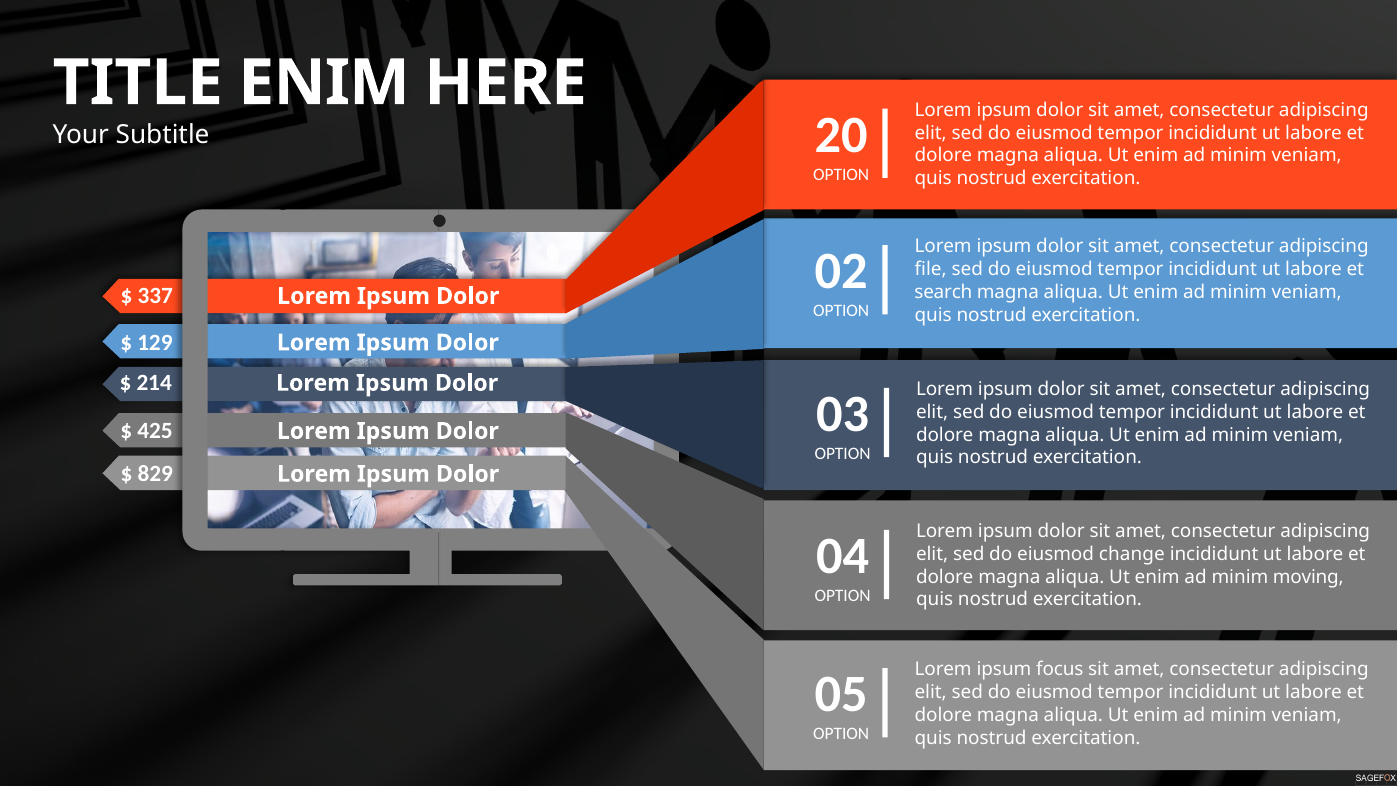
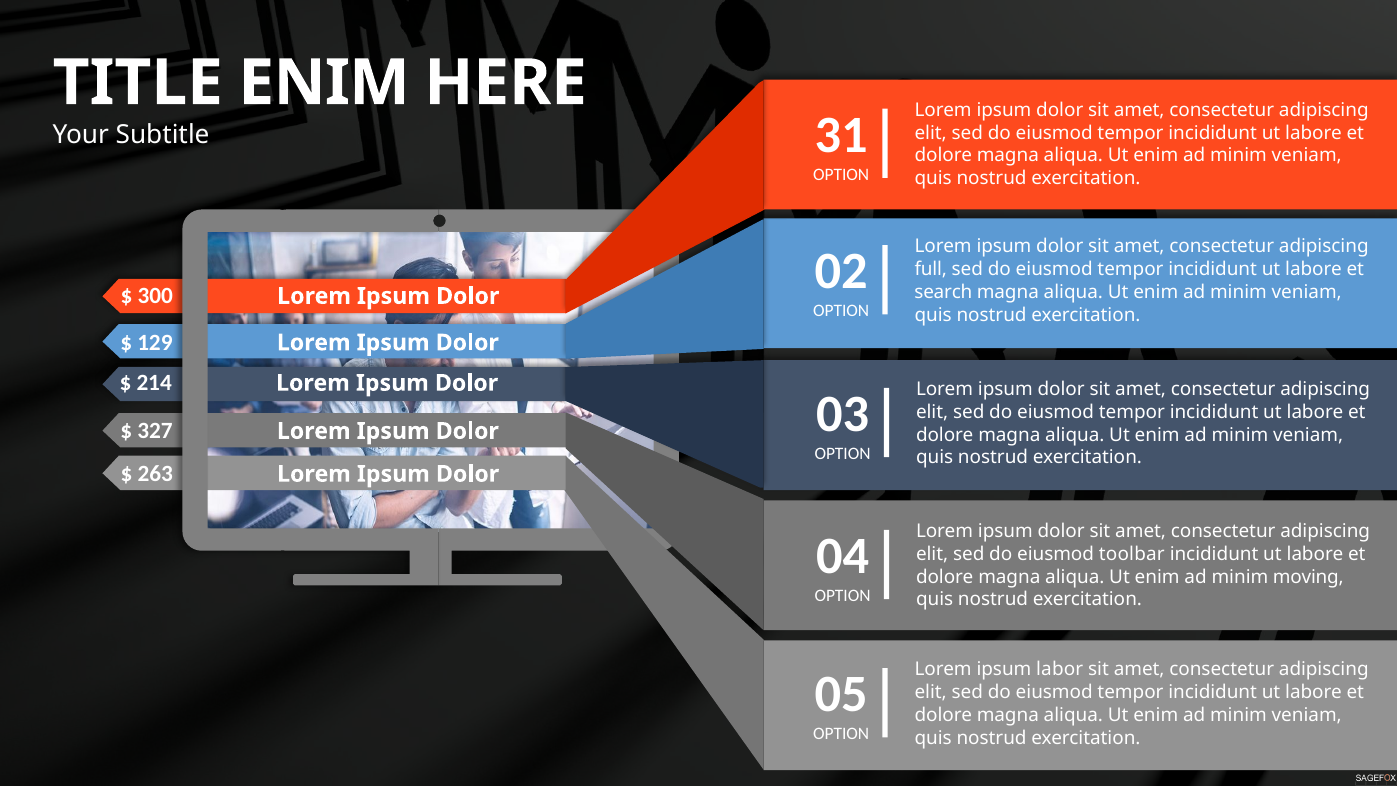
20: 20 -> 31 (841, 135)
file: file -> full (931, 269)
337: 337 -> 300 (155, 296)
425: 425 -> 327 (155, 431)
829: 829 -> 263 (155, 474)
change: change -> toolbar (1132, 554)
focus: focus -> labor (1060, 669)
